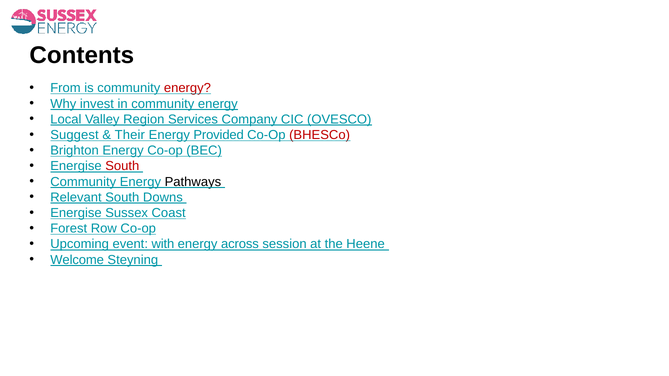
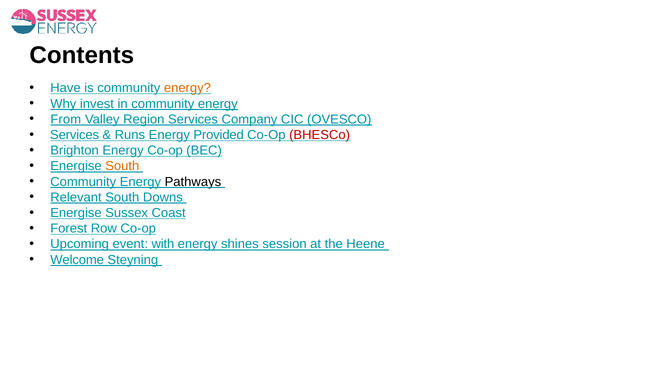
From: From -> Have (65, 88)
energy colour: red -> orange (187, 88)
Local: Local -> From (66, 119)
Suggest: Suggest -> Services (75, 135)
Their: Their -> Runs (130, 135)
South colour: red -> orange (122, 166)
across: across -> shines (240, 244)
